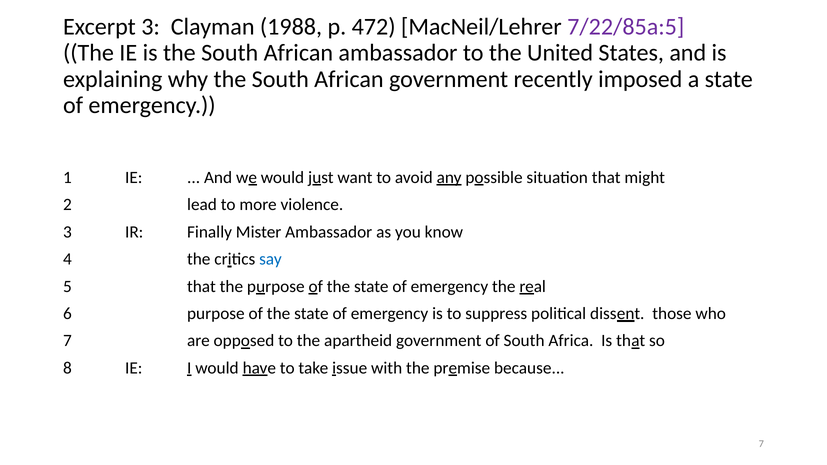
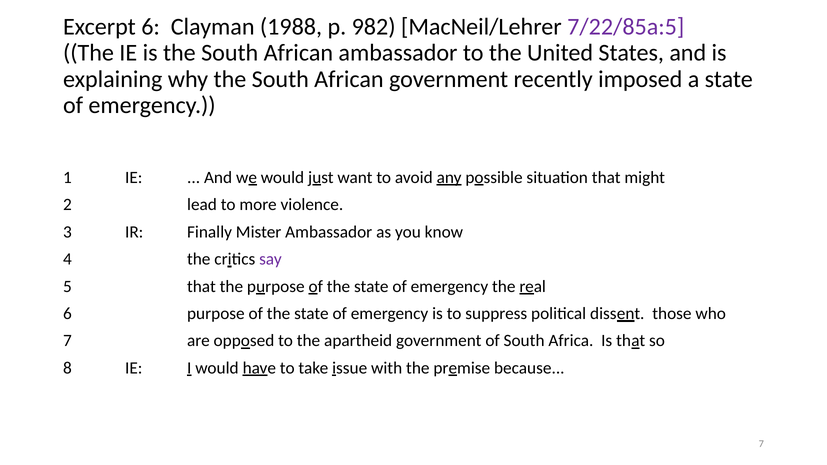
Excerpt 3: 3 -> 6 (151, 27)
472: 472 -> 982 (374, 27)
say colour: blue -> purple (270, 259)
